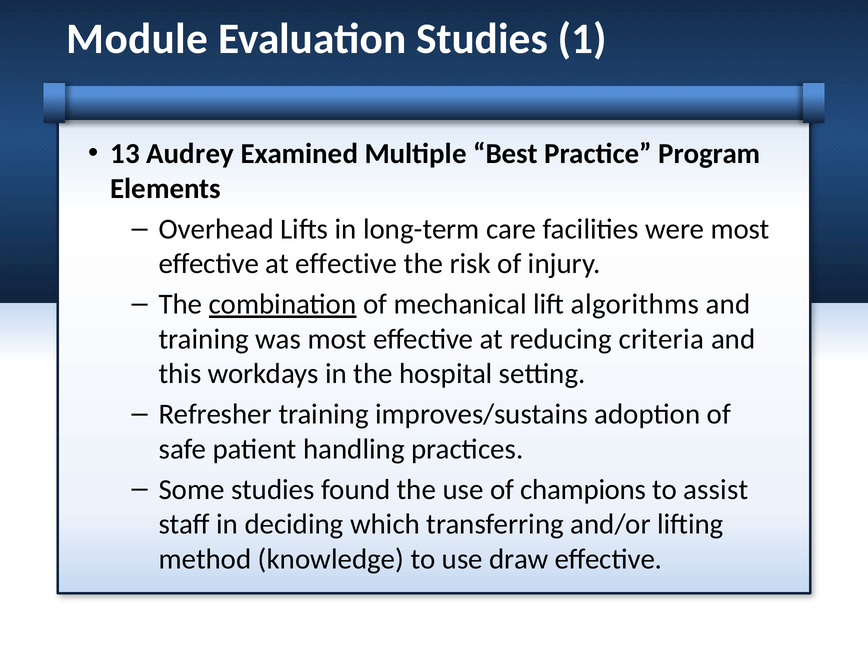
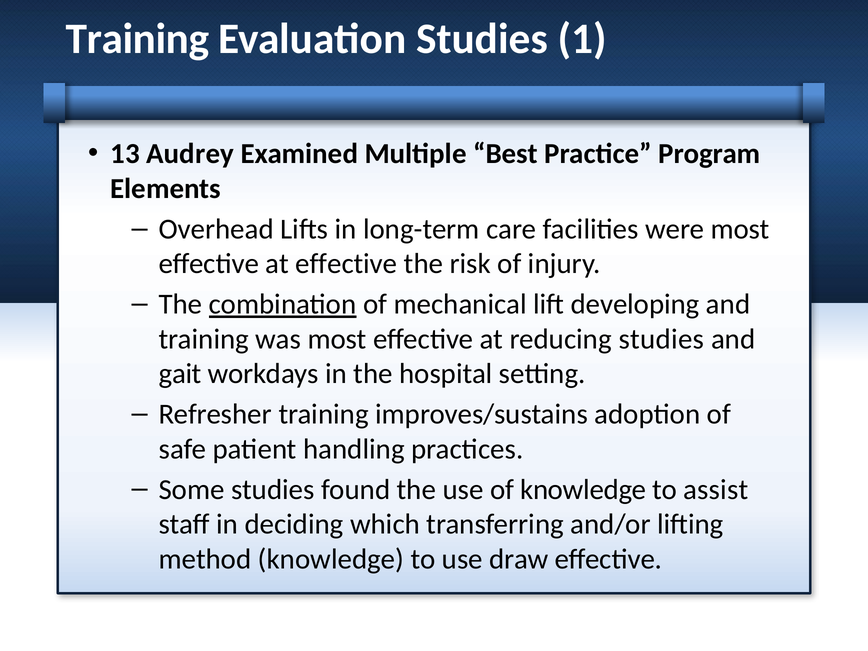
Module: Module -> Training (138, 39)
algorithms: algorithms -> developing (635, 304)
reducing criteria: criteria -> studies (661, 339)
this: this -> gait (180, 374)
of champions: champions -> knowledge (583, 490)
